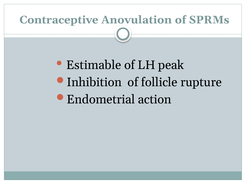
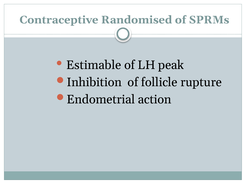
Anovulation: Anovulation -> Randomised (137, 20)
